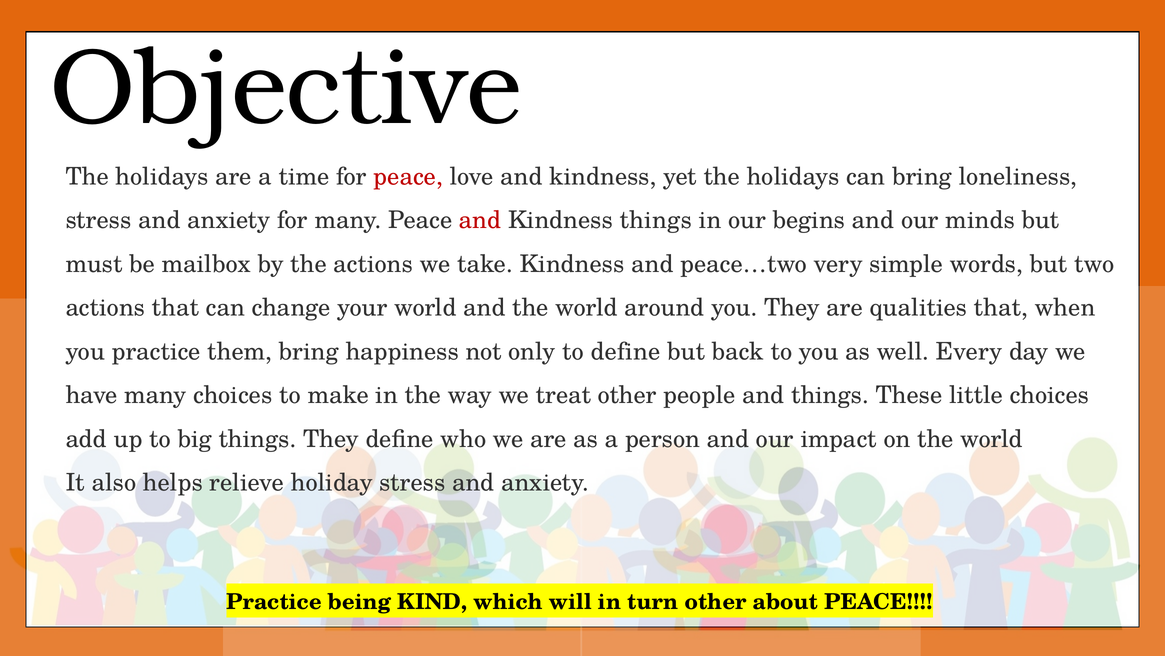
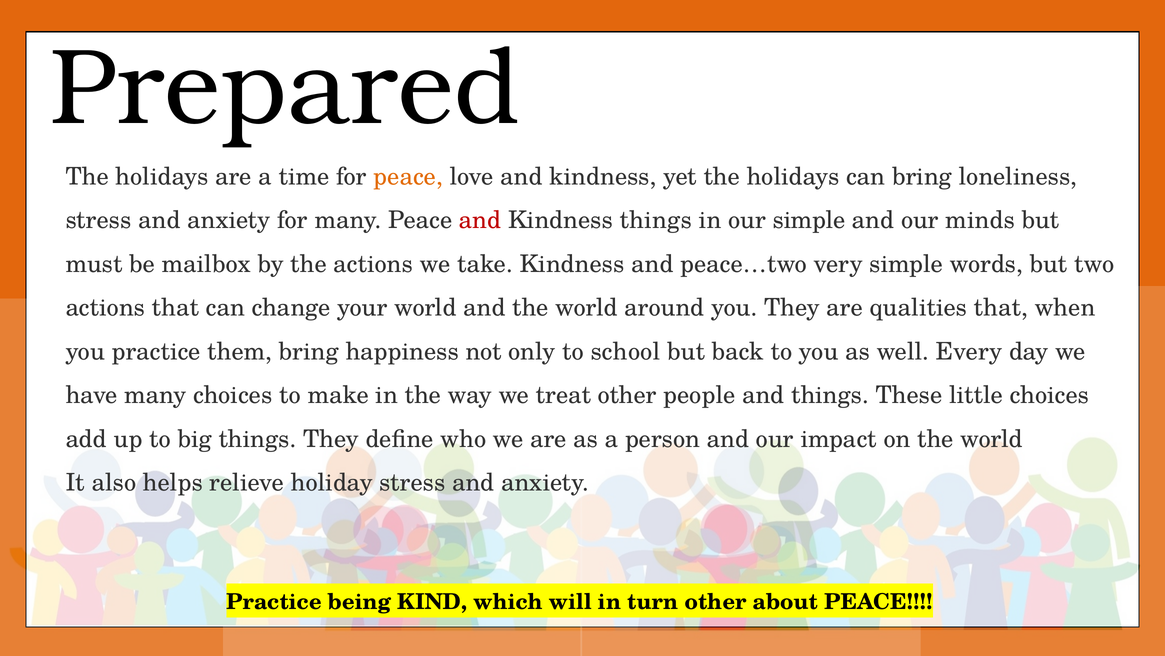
Objective: Objective -> Prepared (285, 88)
peace colour: red -> orange (408, 177)
our begins: begins -> simple (809, 220)
to define: define -> school (625, 351)
